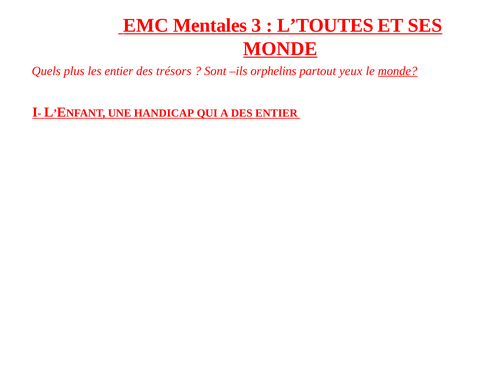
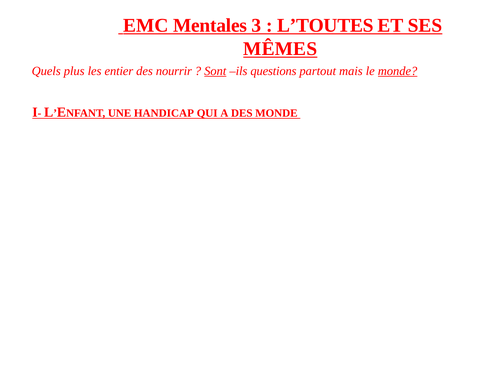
MONDE: MONDE -> MÊMES (280, 49)
trésors: trésors -> nourrir (174, 71)
Sont underline: none -> present (215, 71)
orphelins: orphelins -> questions (273, 71)
yeux: yeux -> mais (351, 71)
DES ENTIER: ENTIER -> MONDE (276, 113)
